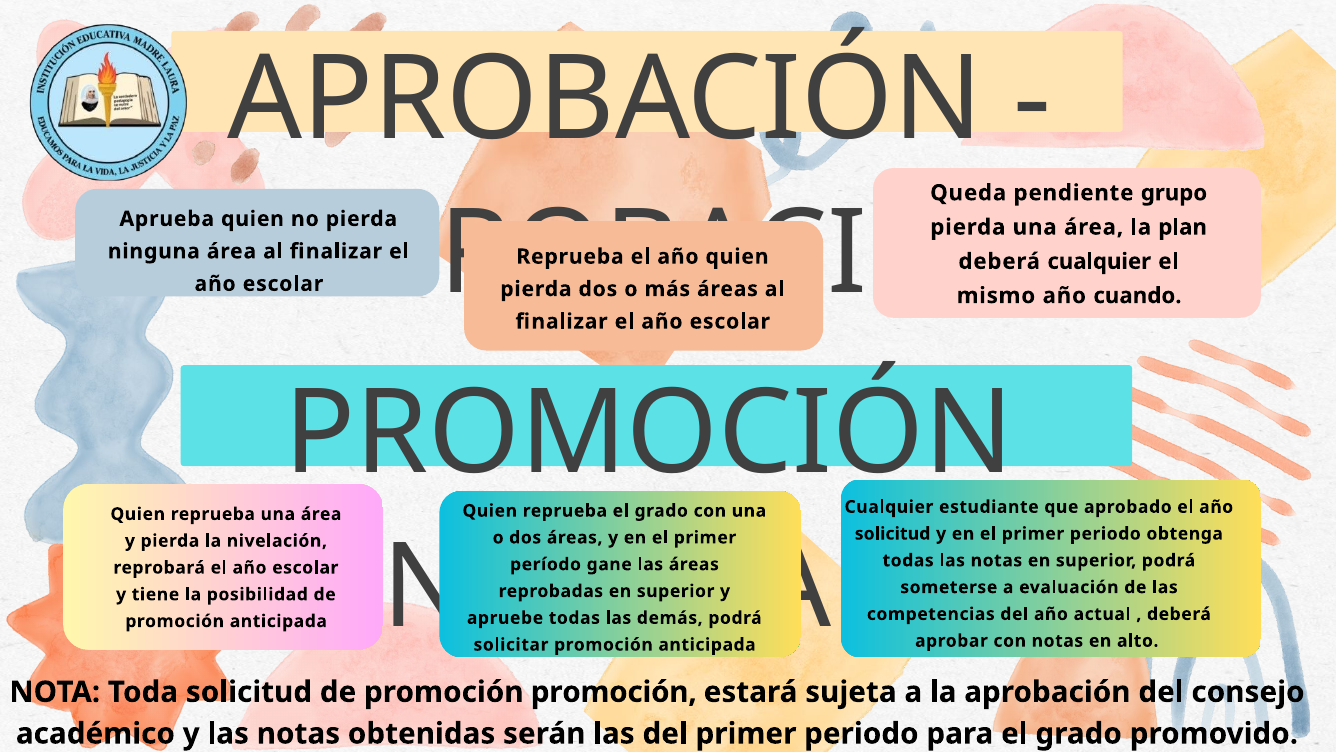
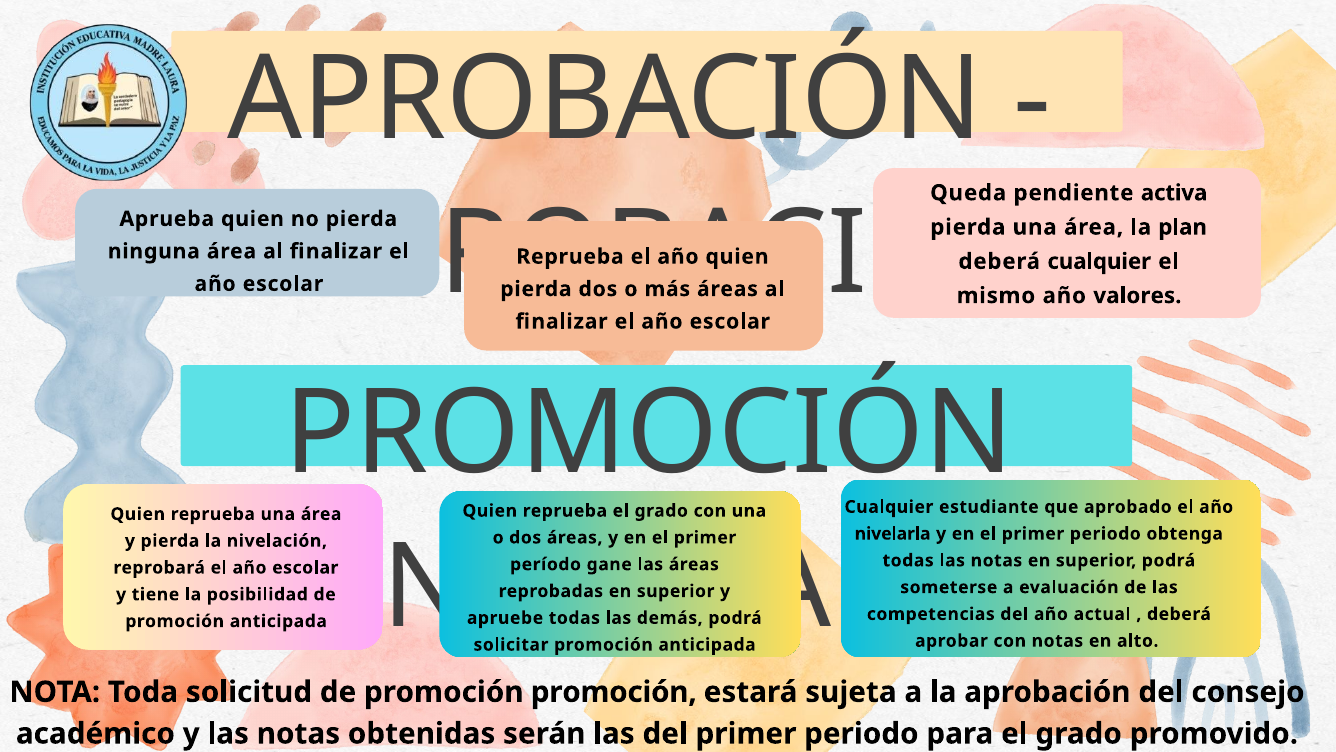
grupo: grupo -> activa (1174, 193)
cuando: cuando -> valores (1137, 296)
solicitud: solicitud -> nivelarla (893, 533)
